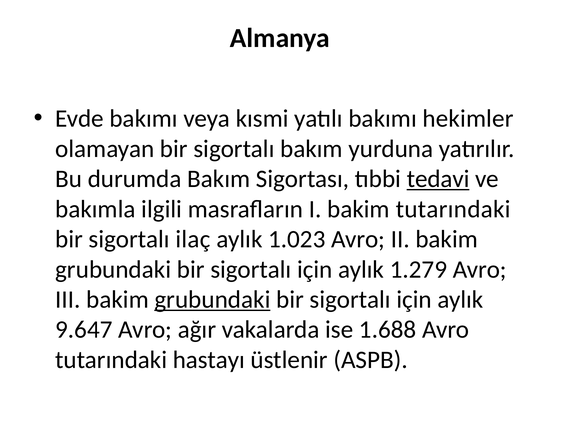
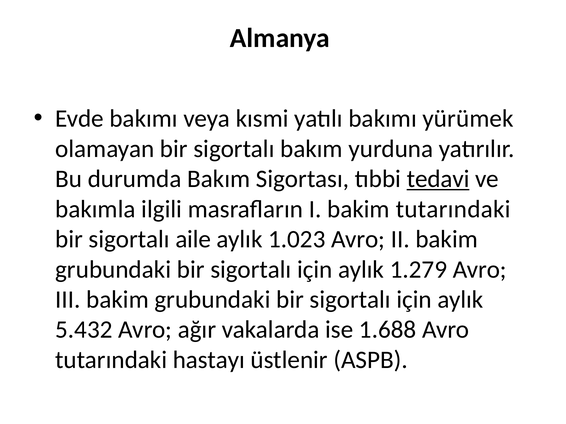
hekimler: hekimler -> yürümek (468, 119)
ilaç: ilaç -> aile (193, 240)
grubundaki underline: present -> none (212, 300)
9.647: 9.647 -> 5.432 (84, 330)
